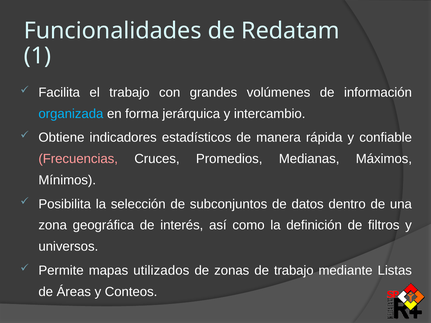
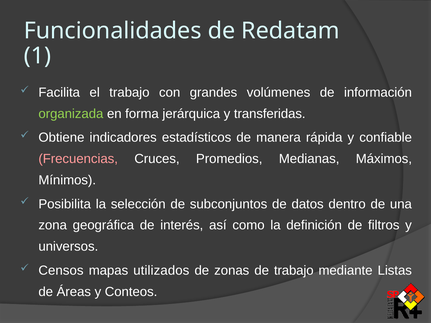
organizada colour: light blue -> light green (71, 114)
intercambio: intercambio -> transferidas (270, 114)
Permite: Permite -> Censos (61, 271)
